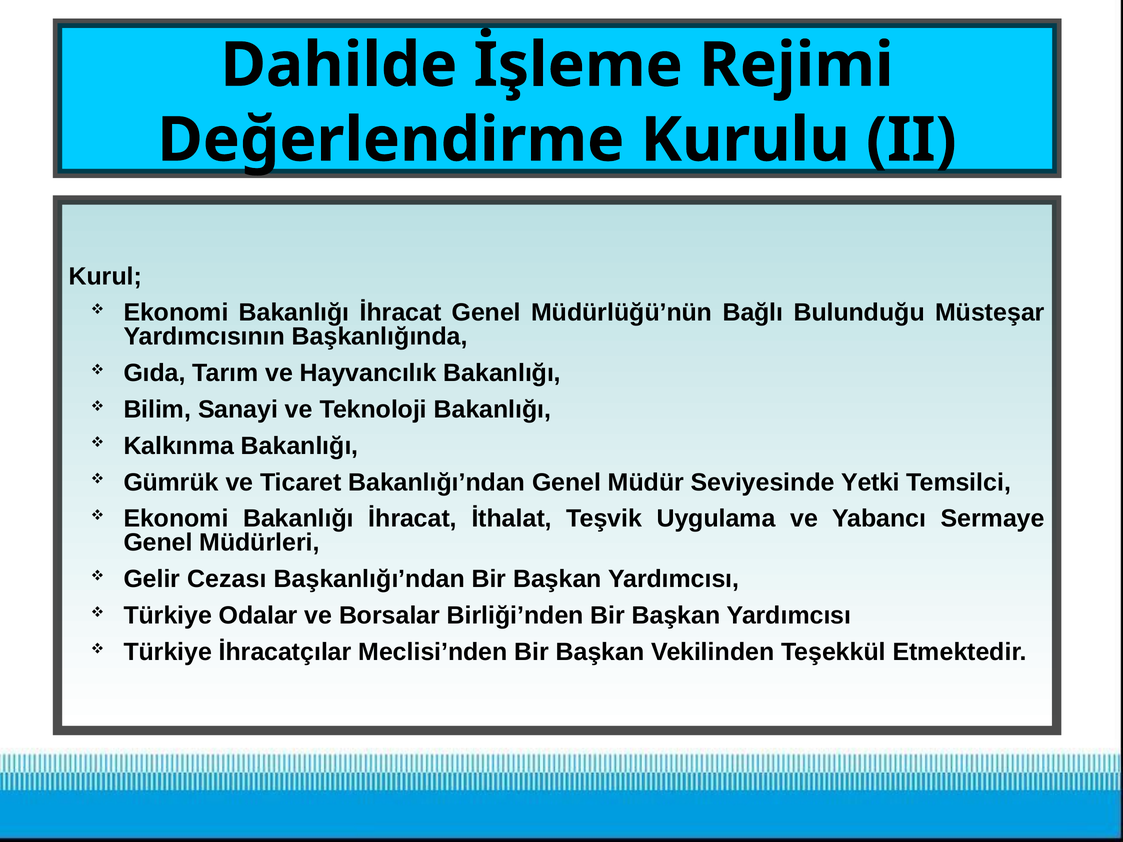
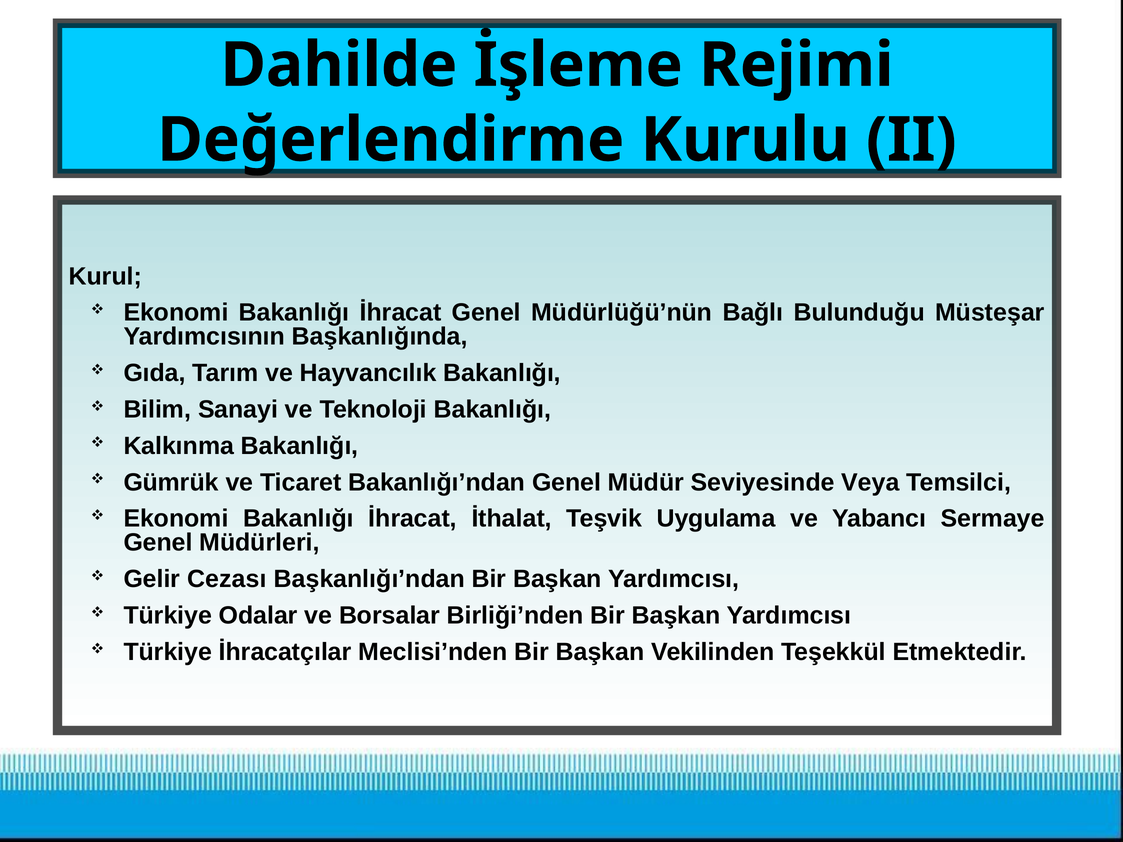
Yetki: Yetki -> Veya (870, 482)
